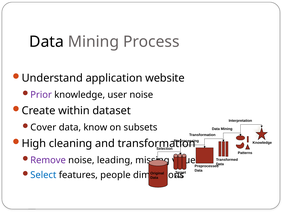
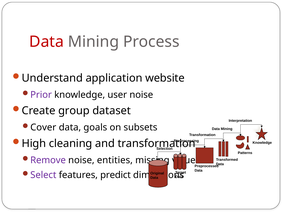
Data colour: black -> red (47, 42)
within: within -> group (74, 110)
know: know -> goals (95, 127)
leading: leading -> entities (115, 160)
Select colour: blue -> purple (43, 175)
people: people -> predict (115, 175)
